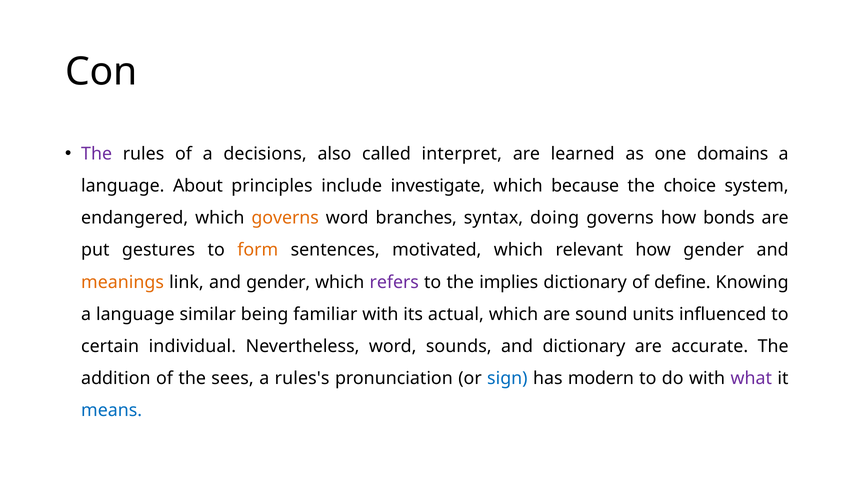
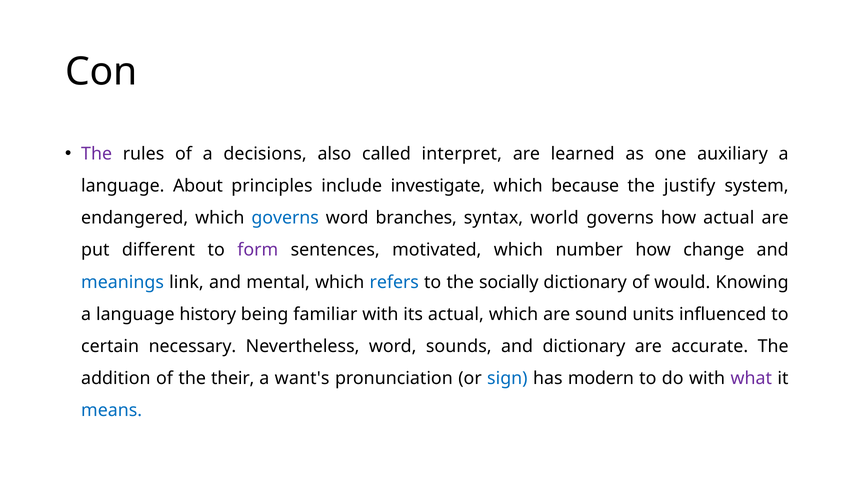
domains: domains -> auxiliary (733, 154)
choice: choice -> justify (690, 186)
governs colour: orange -> blue (285, 218)
doing: doing -> world (555, 218)
how bonds: bonds -> actual (729, 218)
gestures: gestures -> different (158, 250)
form colour: orange -> purple (258, 250)
relevant: relevant -> number (589, 250)
how gender: gender -> change (714, 250)
meanings colour: orange -> blue (123, 282)
and gender: gender -> mental (278, 282)
refers colour: purple -> blue (394, 282)
implies: implies -> socially (509, 282)
define: define -> would (682, 282)
similar: similar -> history (208, 314)
individual: individual -> necessary (192, 346)
sees: sees -> their (233, 378)
rules's: rules's -> want's (302, 378)
